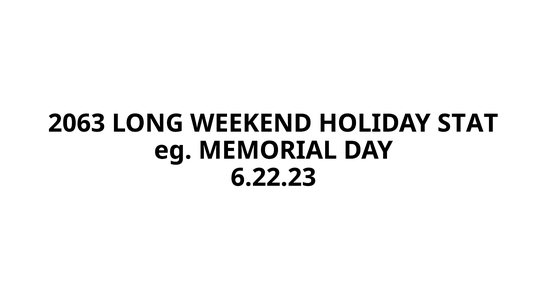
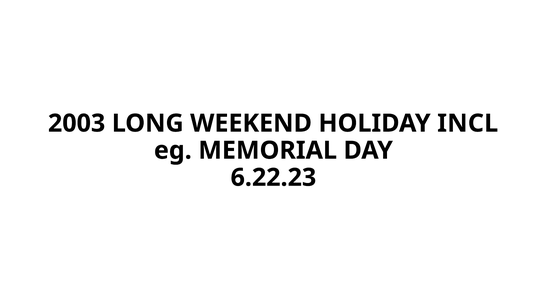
2063: 2063 -> 2003 (77, 123)
STAT: STAT -> INCL (468, 123)
